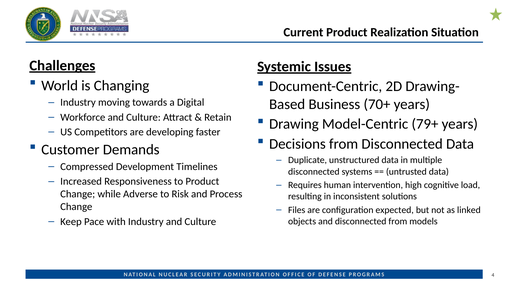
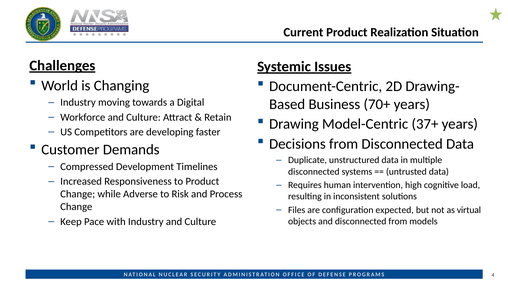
79+: 79+ -> 37+ (425, 124)
linked: linked -> virtual (469, 211)
